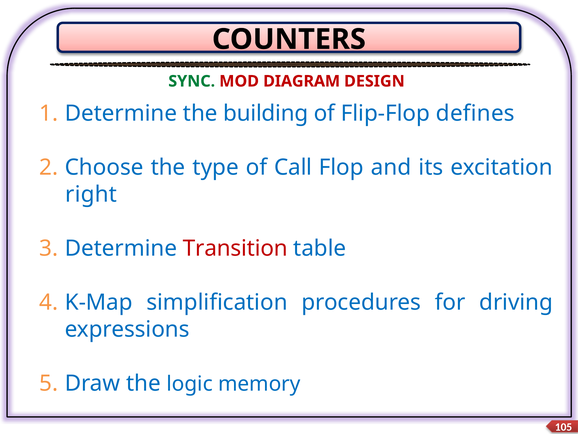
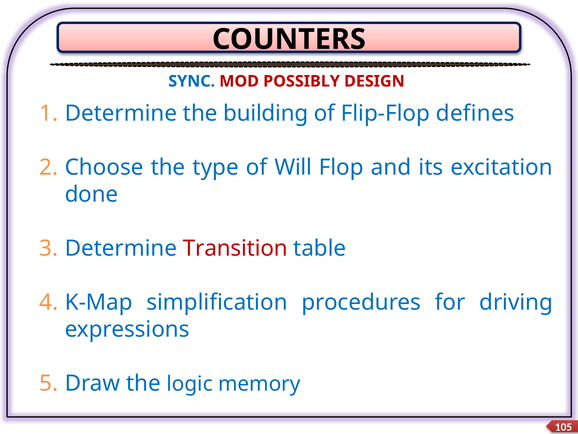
SYNC colour: green -> blue (192, 81)
DIAGRAM: DIAGRAM -> POSSIBLY (302, 81)
Call: Call -> Will (293, 167)
right: right -> done (91, 194)
